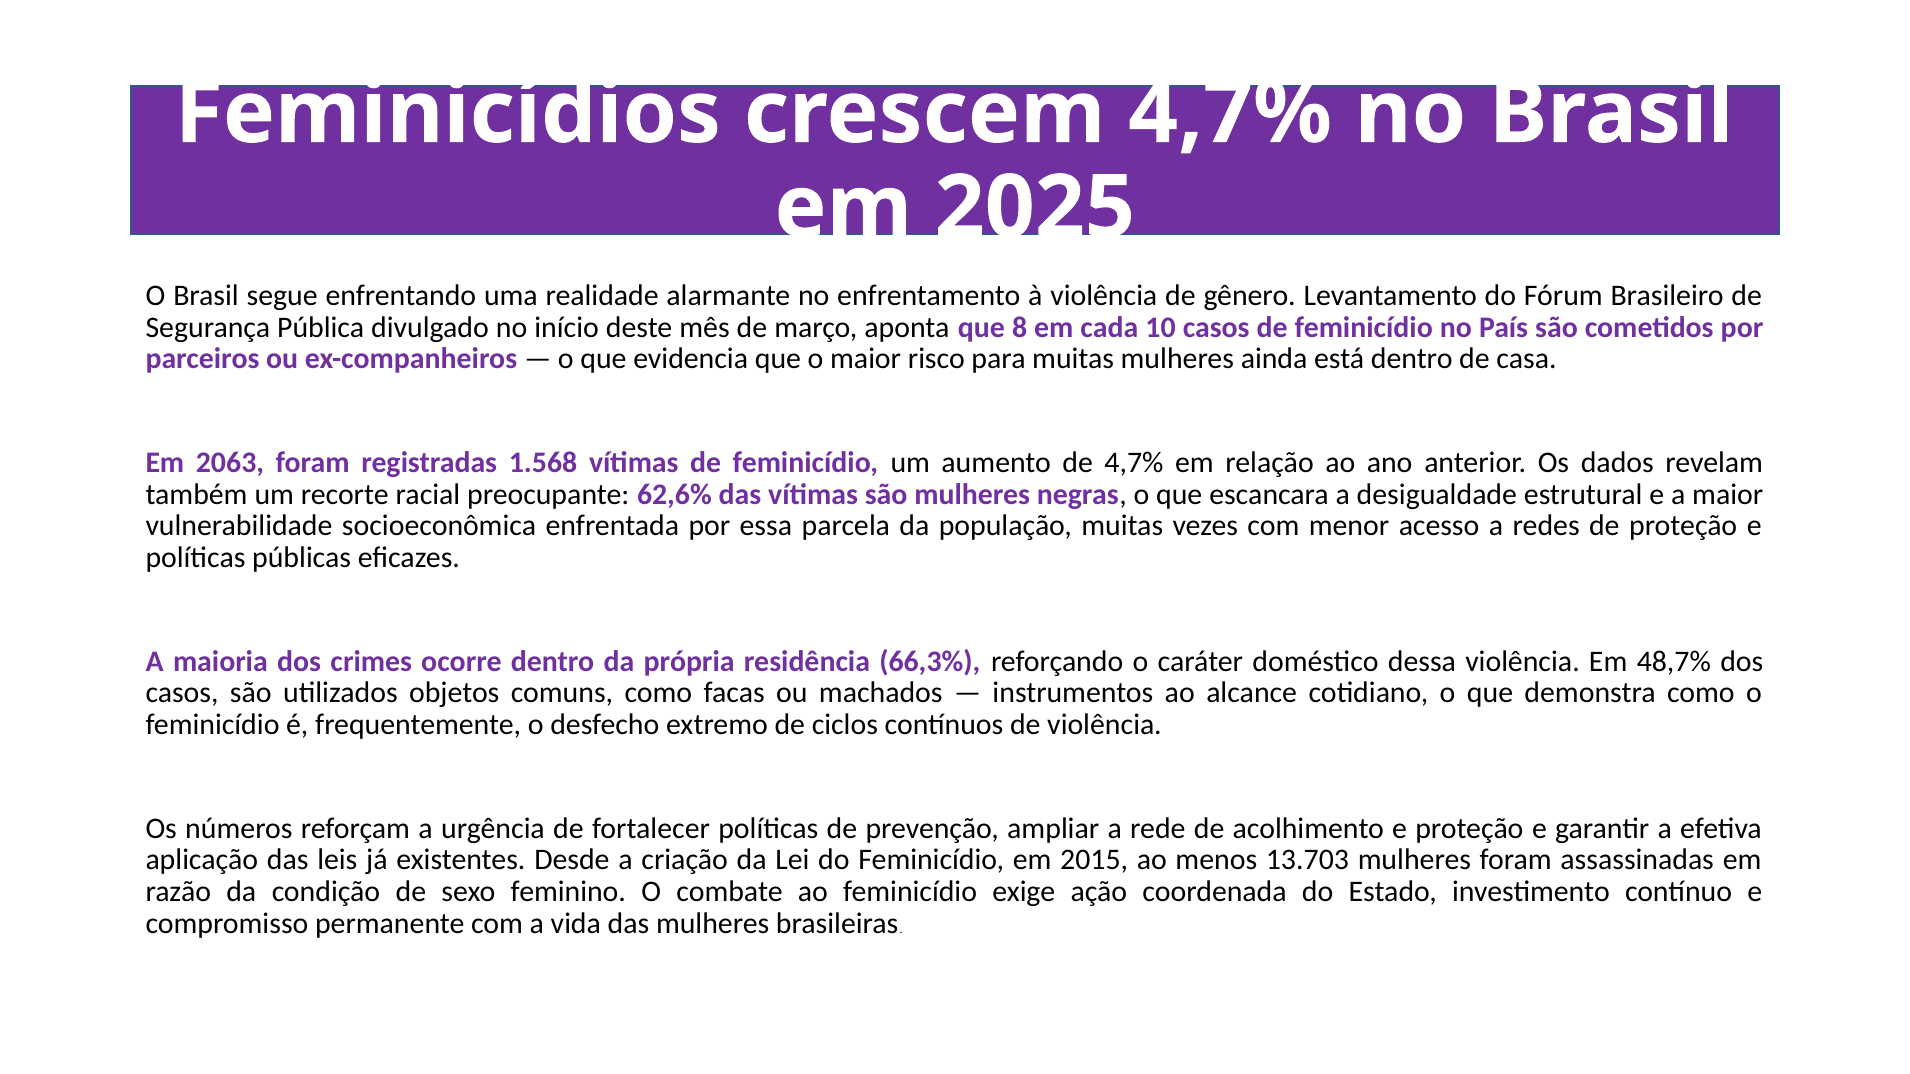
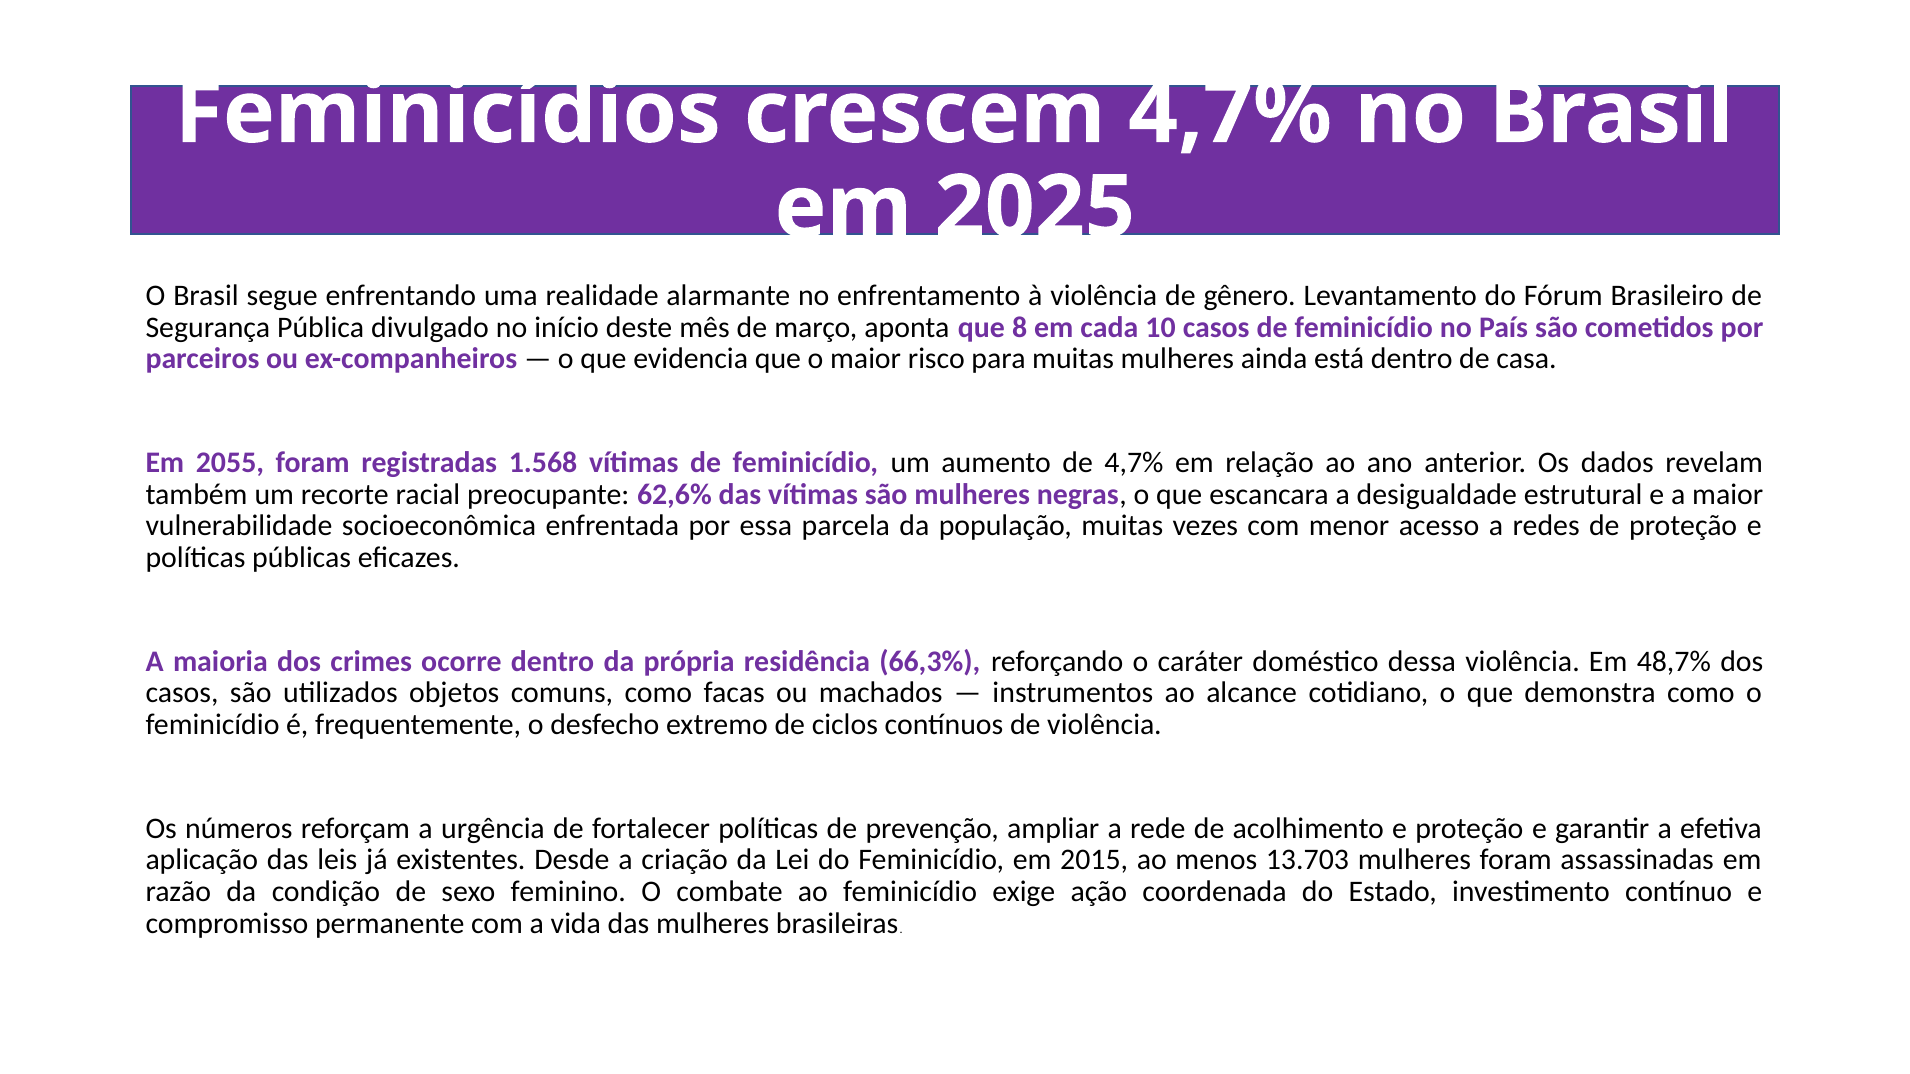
2063: 2063 -> 2055 (230, 463)
